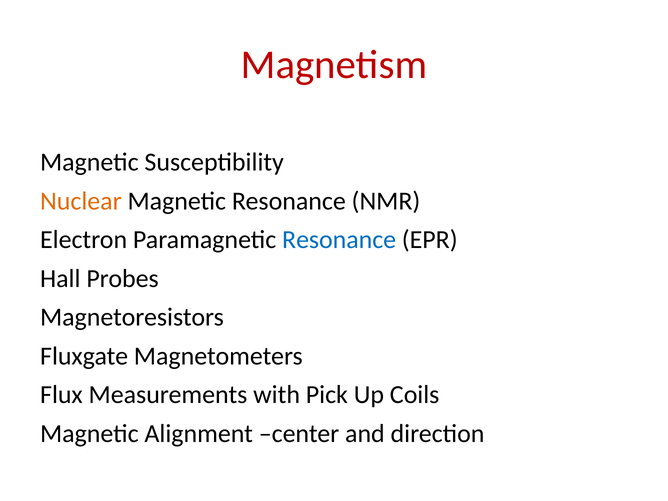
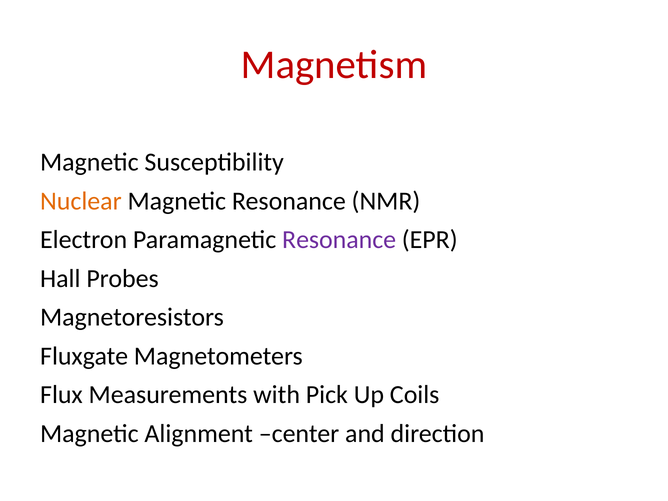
Resonance colour: blue -> purple (339, 240)
